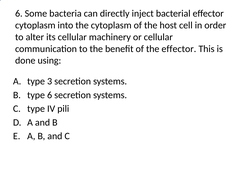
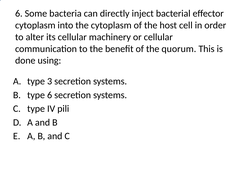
the effector: effector -> quorum (179, 49)
